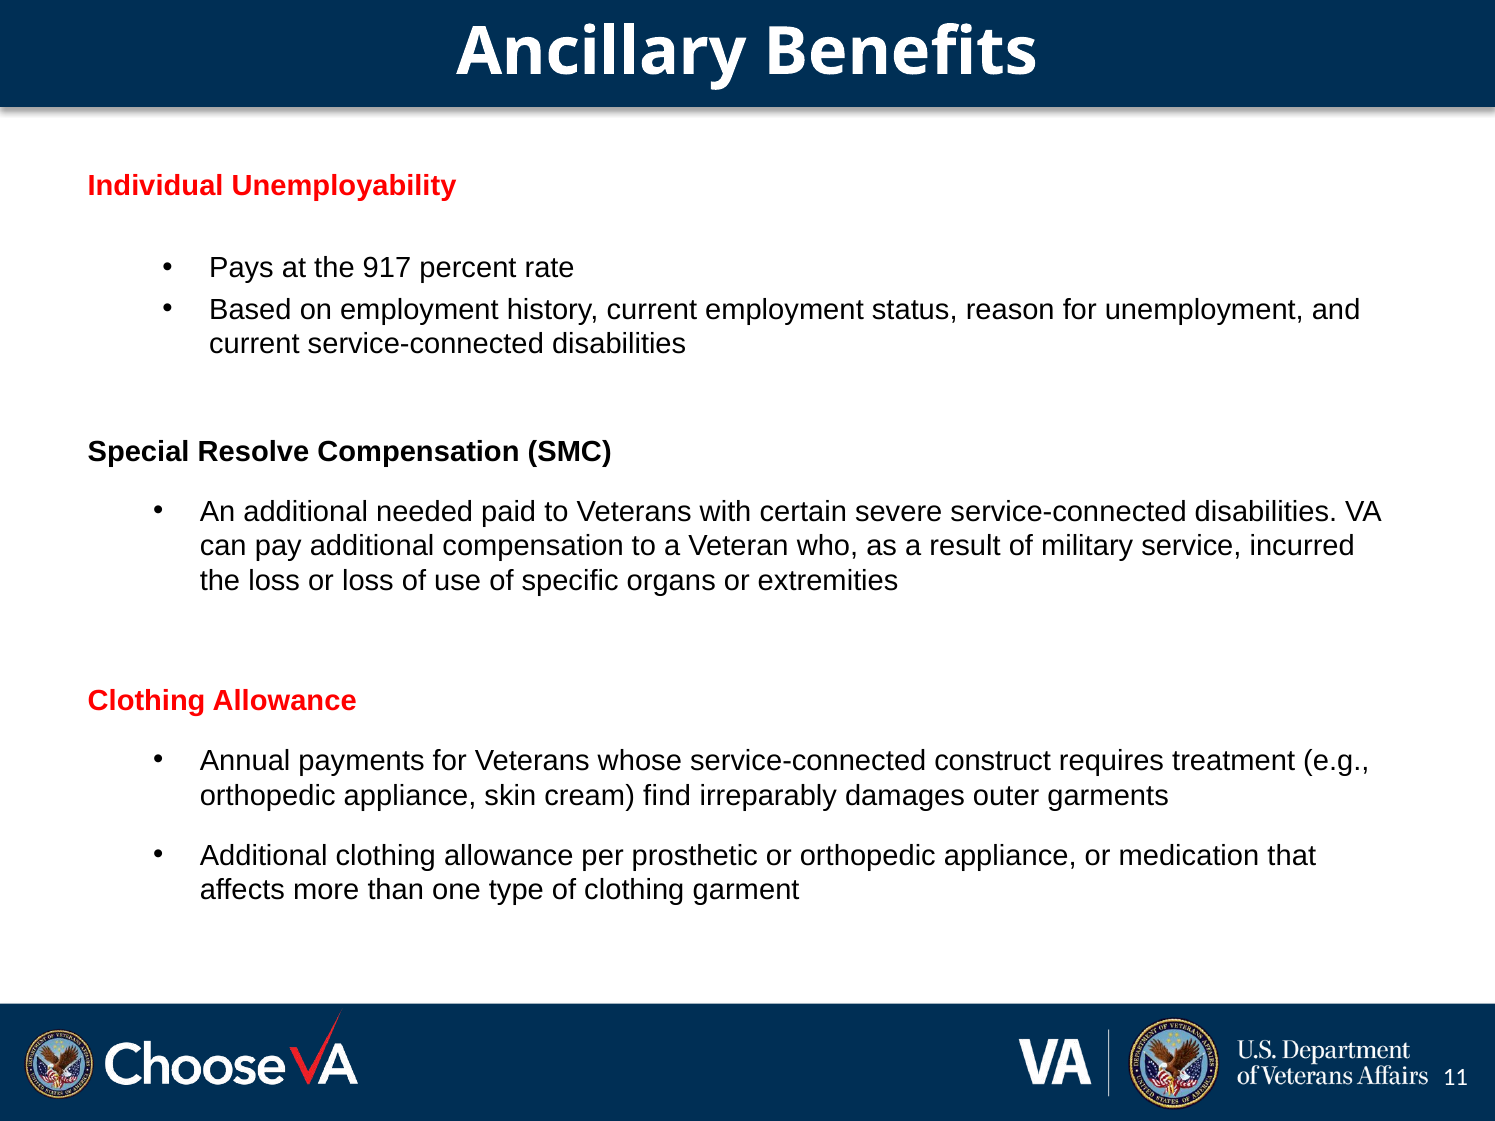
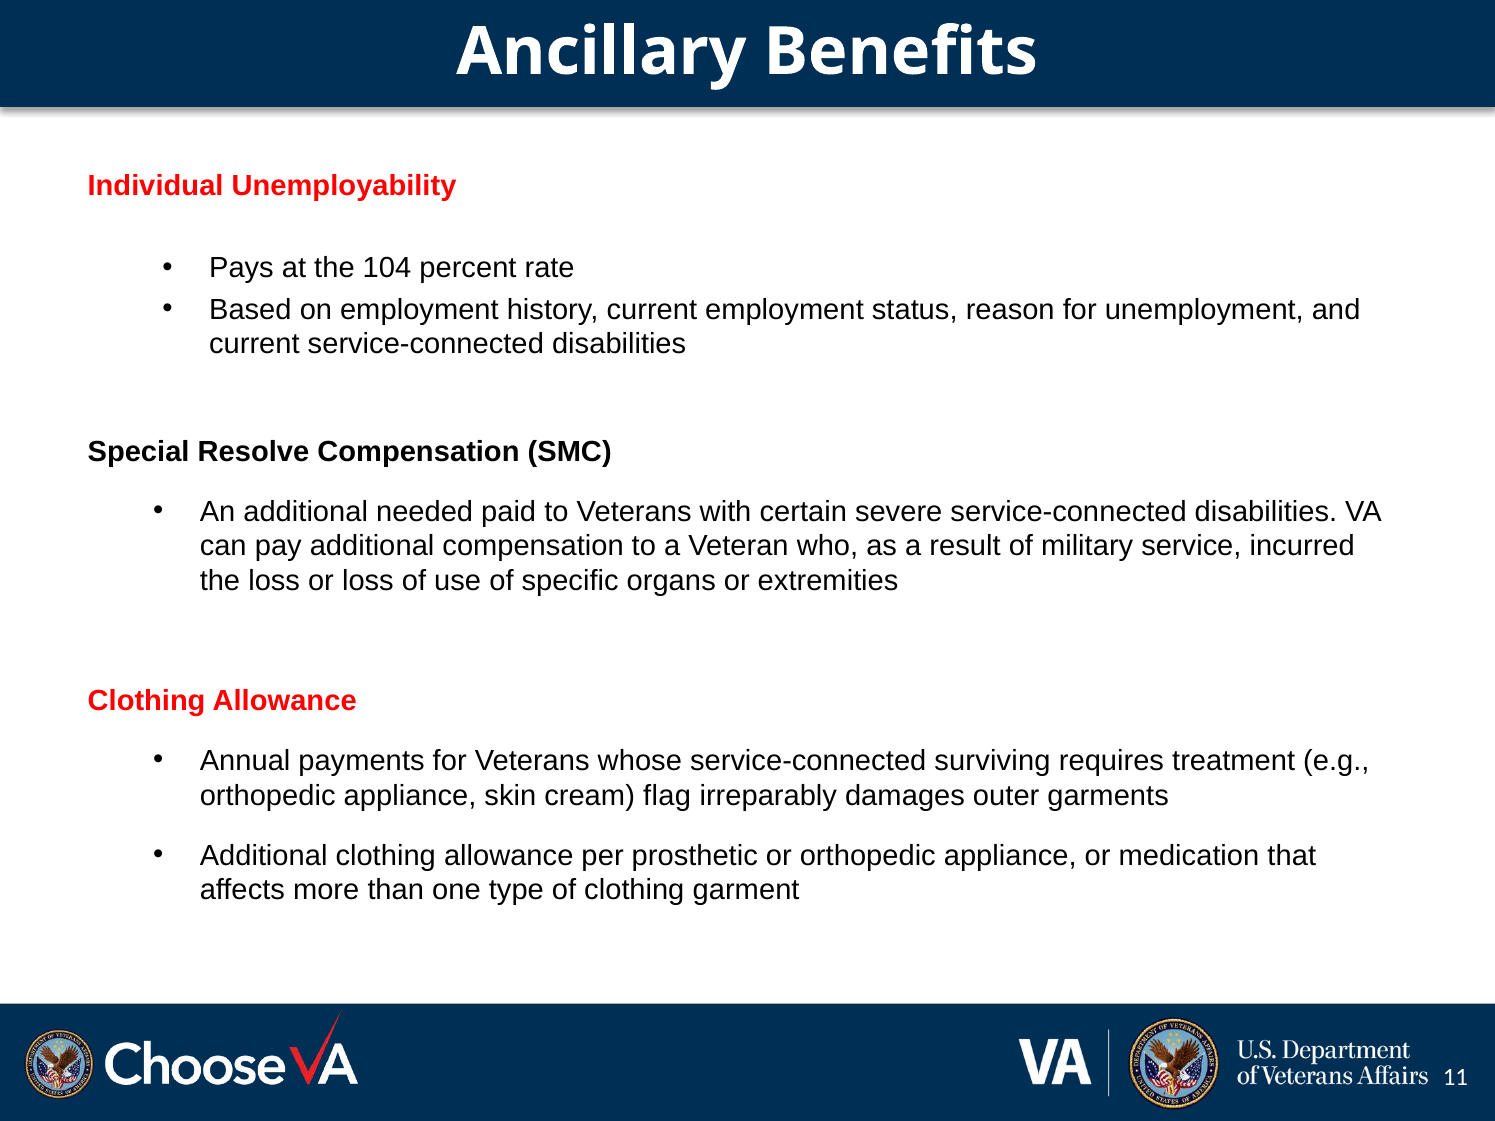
917: 917 -> 104 (387, 268)
construct: construct -> surviving (992, 761)
find: find -> flag (667, 796)
